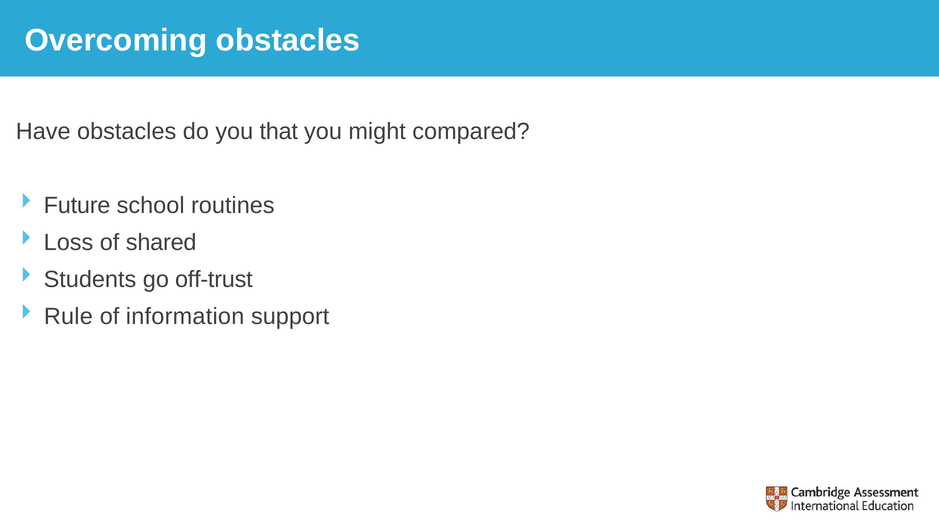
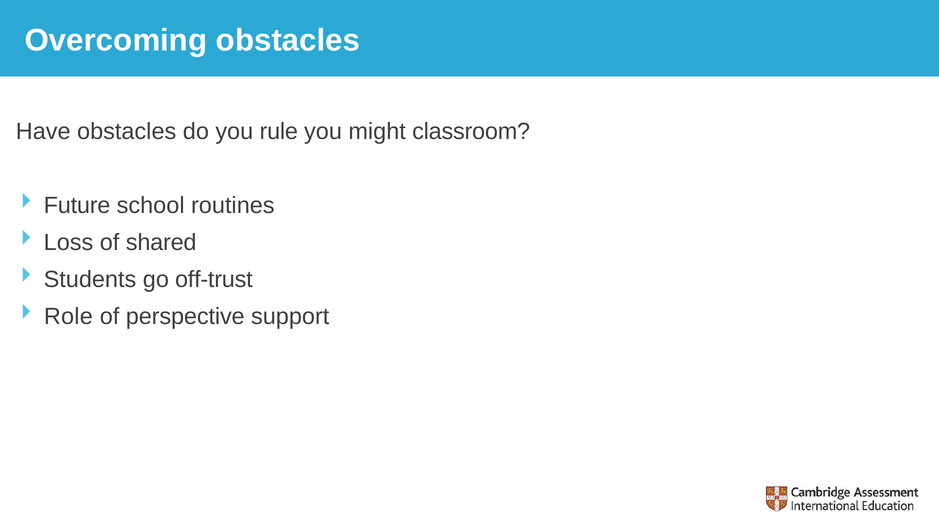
that: that -> rule (279, 131)
compared: compared -> classroom (471, 131)
Rule: Rule -> Role (68, 316)
information: information -> perspective (185, 316)
